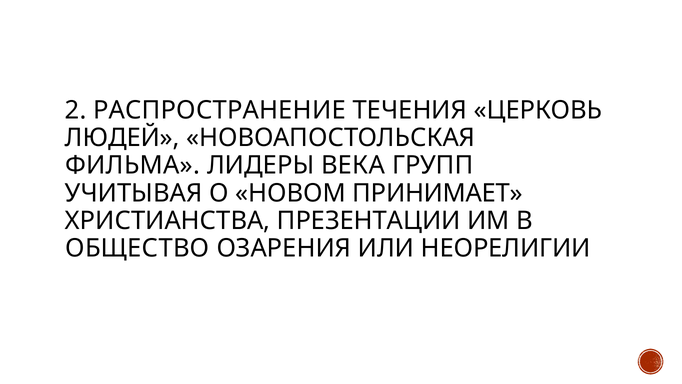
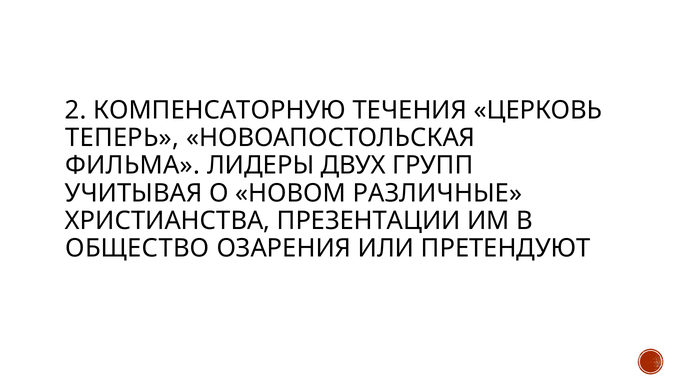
РАСПРОСТРАНЕНИЕ: РАСПРОСТРАНЕНИЕ -> КОМПЕНСАТОРНУЮ (220, 110)
ЛЮДЕЙ: ЛЮДЕЙ -> ТЕПЕРЬ (122, 138)
ВЕКА: ВЕКА -> ДВУХ (353, 165)
ПРИНИМАЕТ: ПРИНИМАЕТ -> РАЗЛИЧНЫЕ (437, 193)
НЕОРЕЛИГИИ: НЕОРЕЛИГИИ -> ПРЕТЕНДУЮТ (506, 248)
